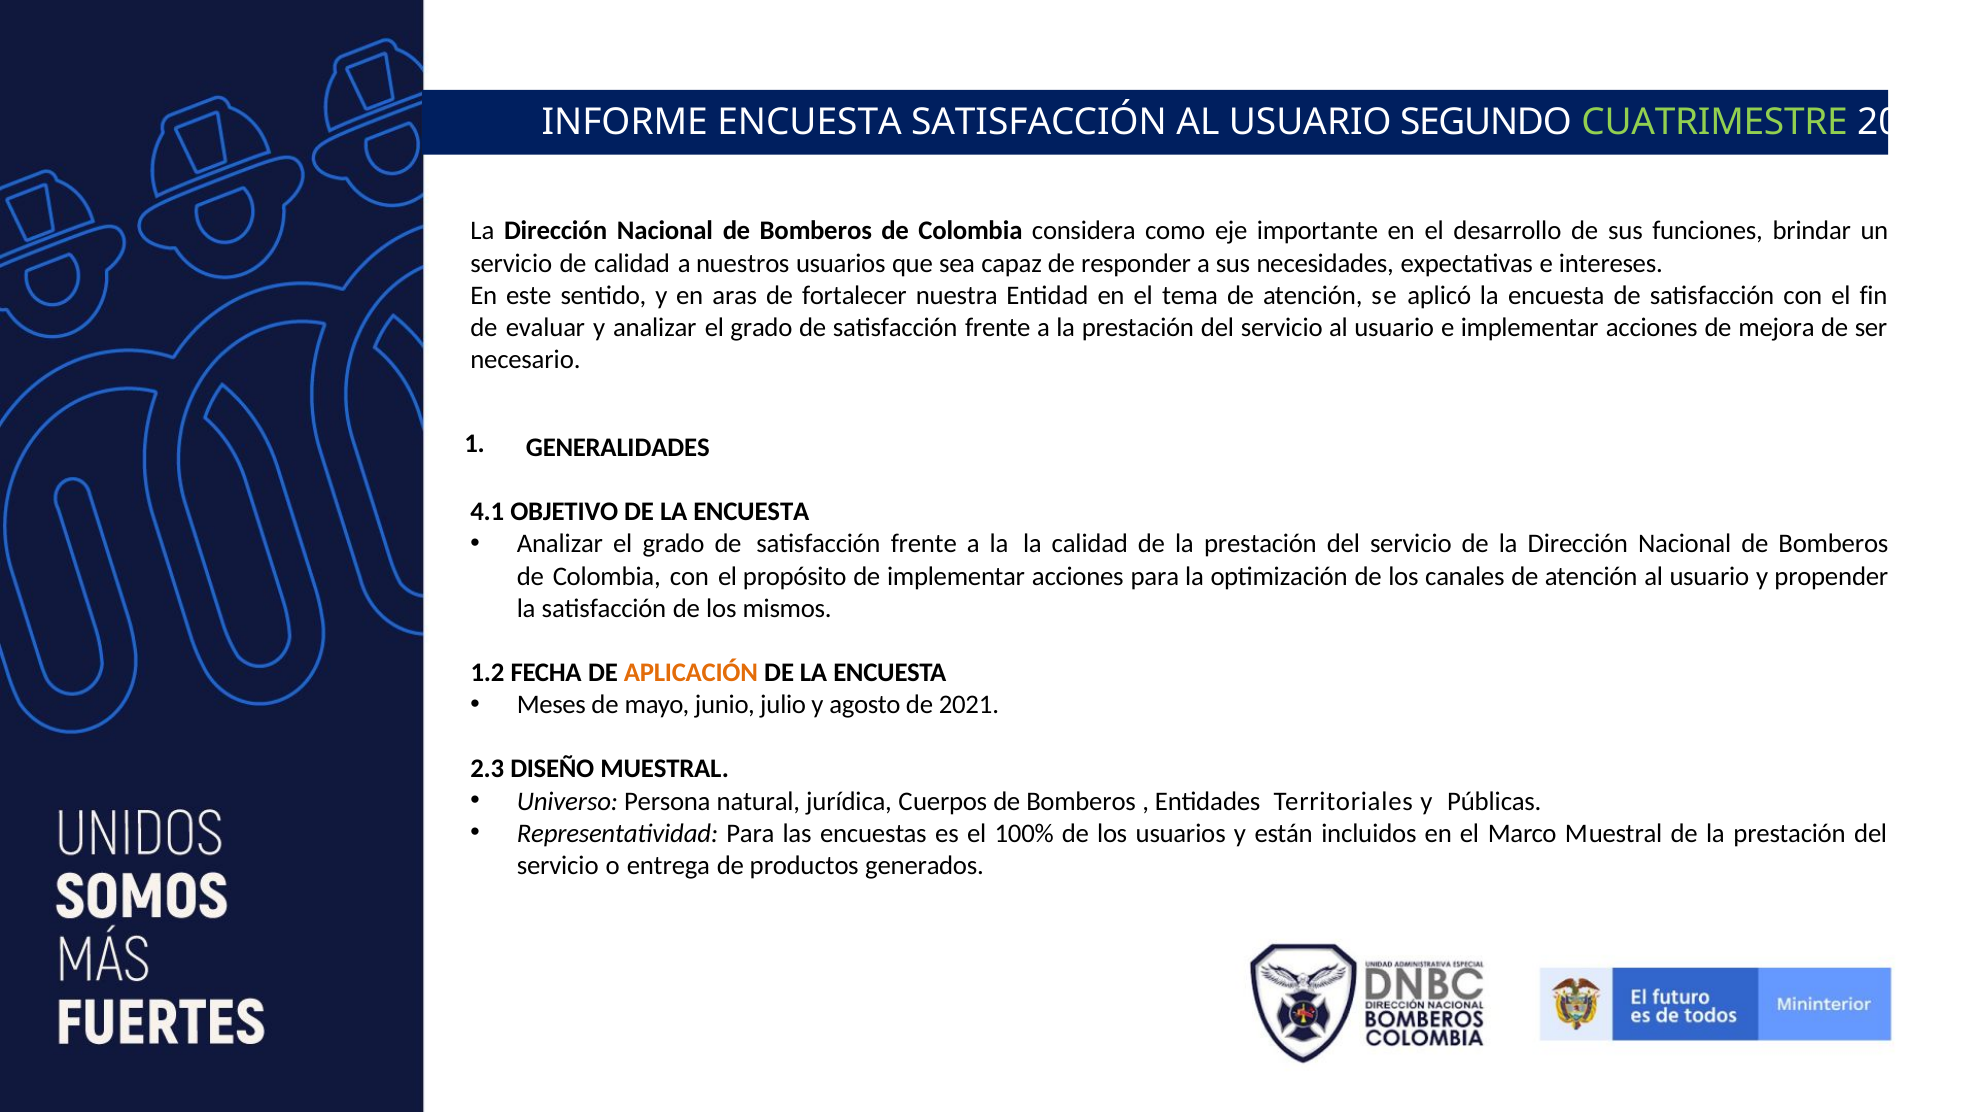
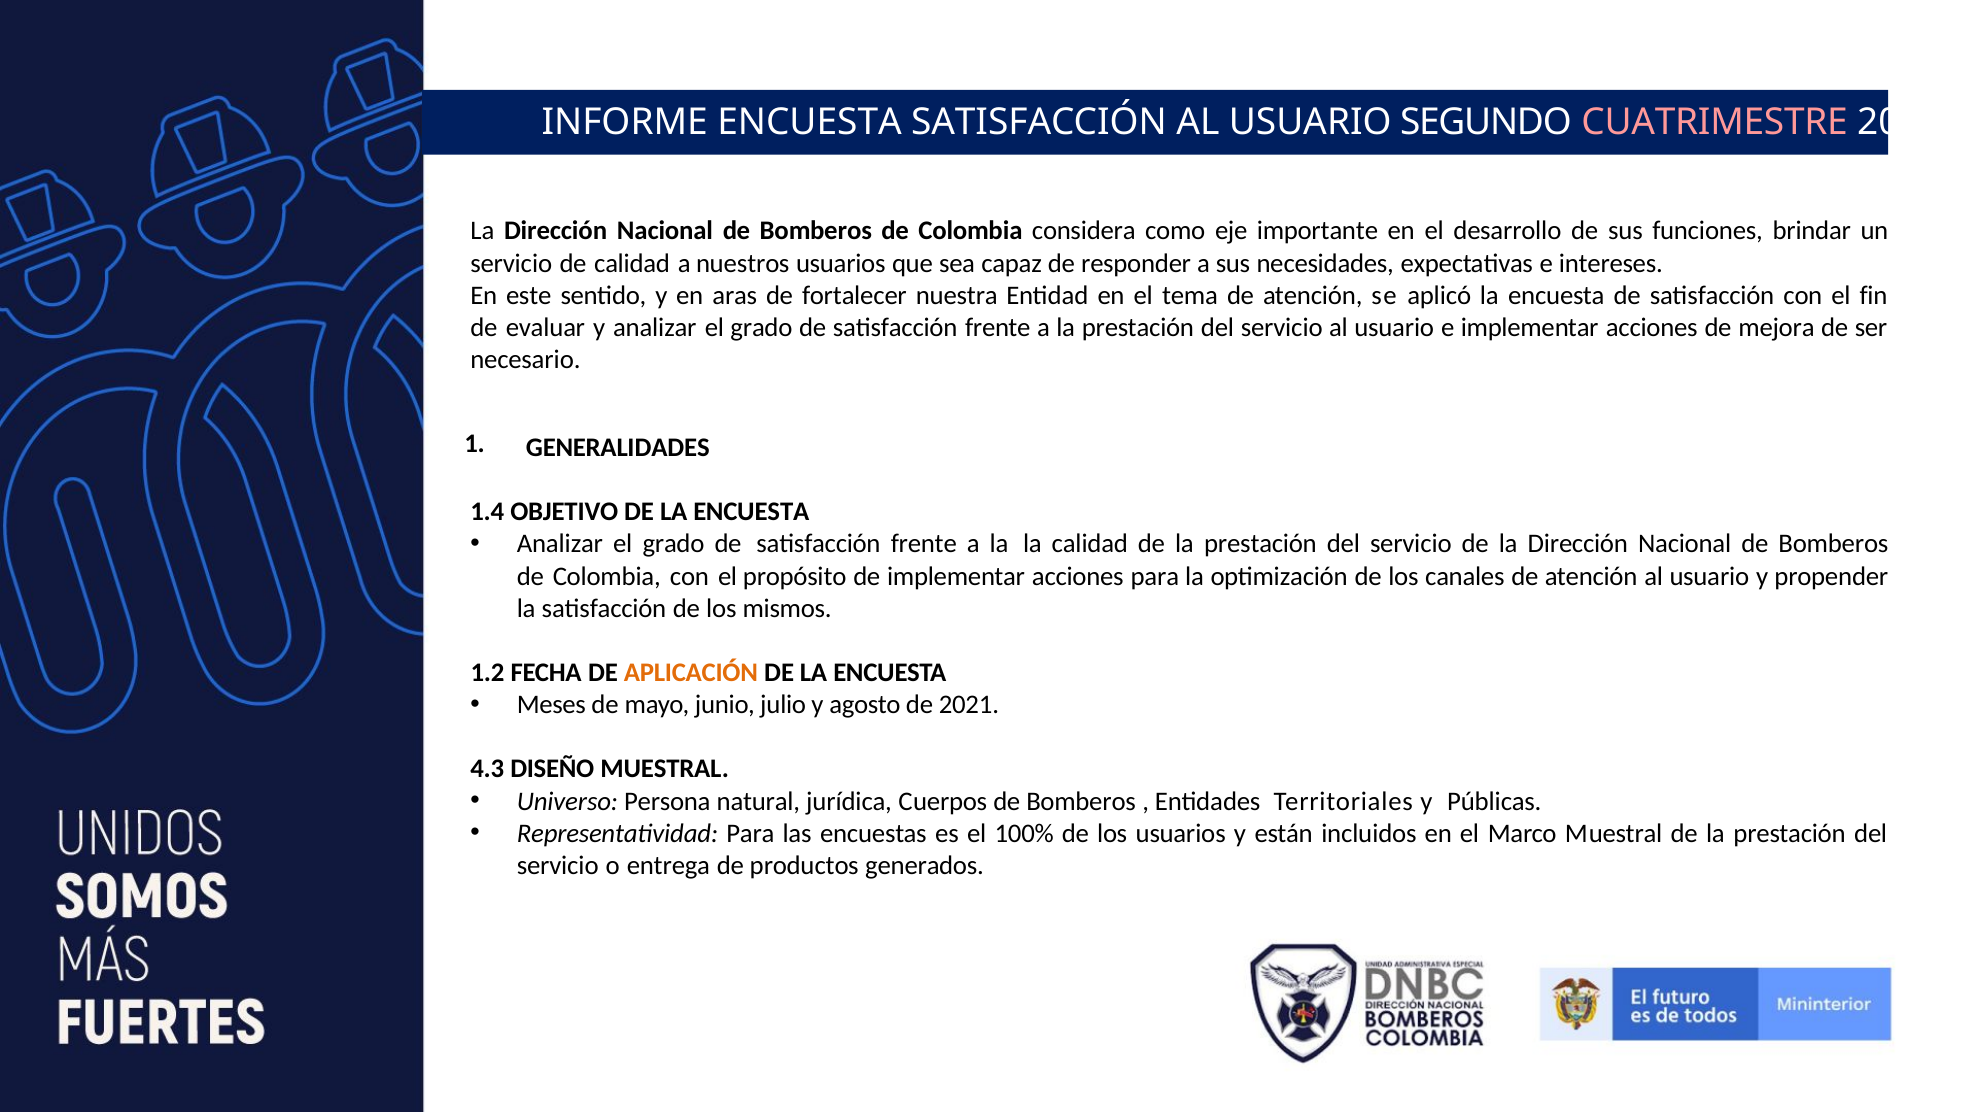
CUATRIMESTRE colour: light green -> pink (1715, 122)
4.1: 4.1 -> 1.4 (487, 512)
2.3: 2.3 -> 4.3 (487, 769)
